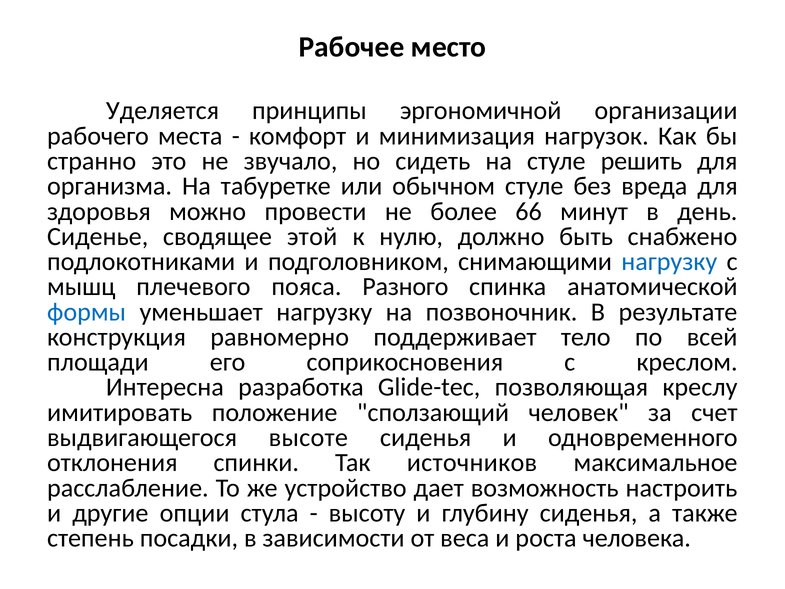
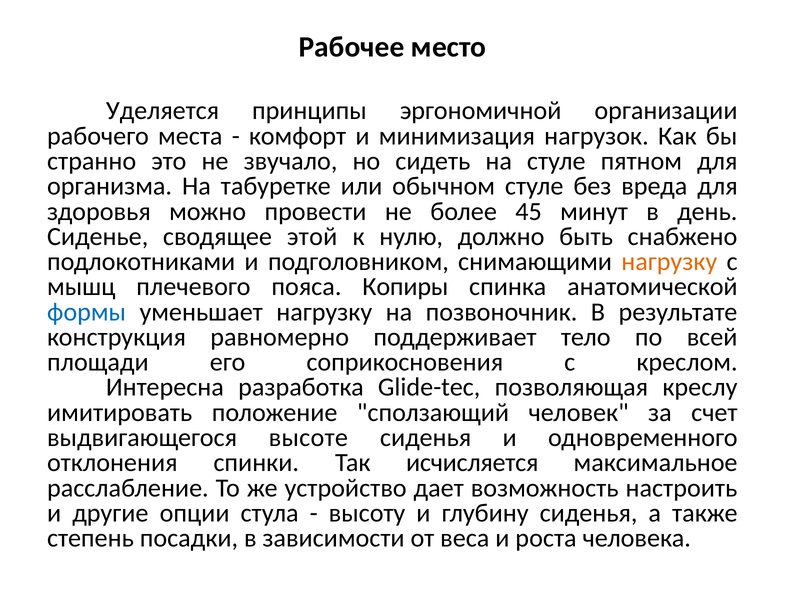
решить: решить -> пятном (641, 161)
66: 66 -> 45 (529, 211)
нагрузку colour: blue -> orange (669, 262)
Разного: Разного -> Копиры (405, 287)
источников: источников -> исчисляется (472, 463)
